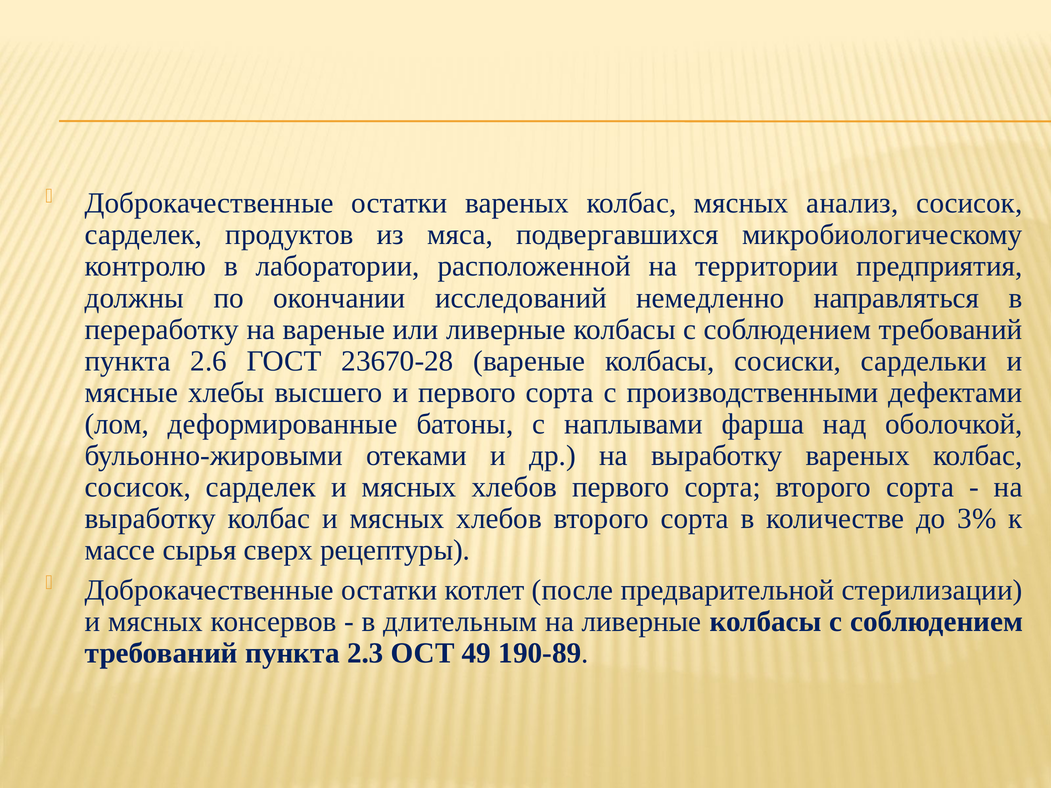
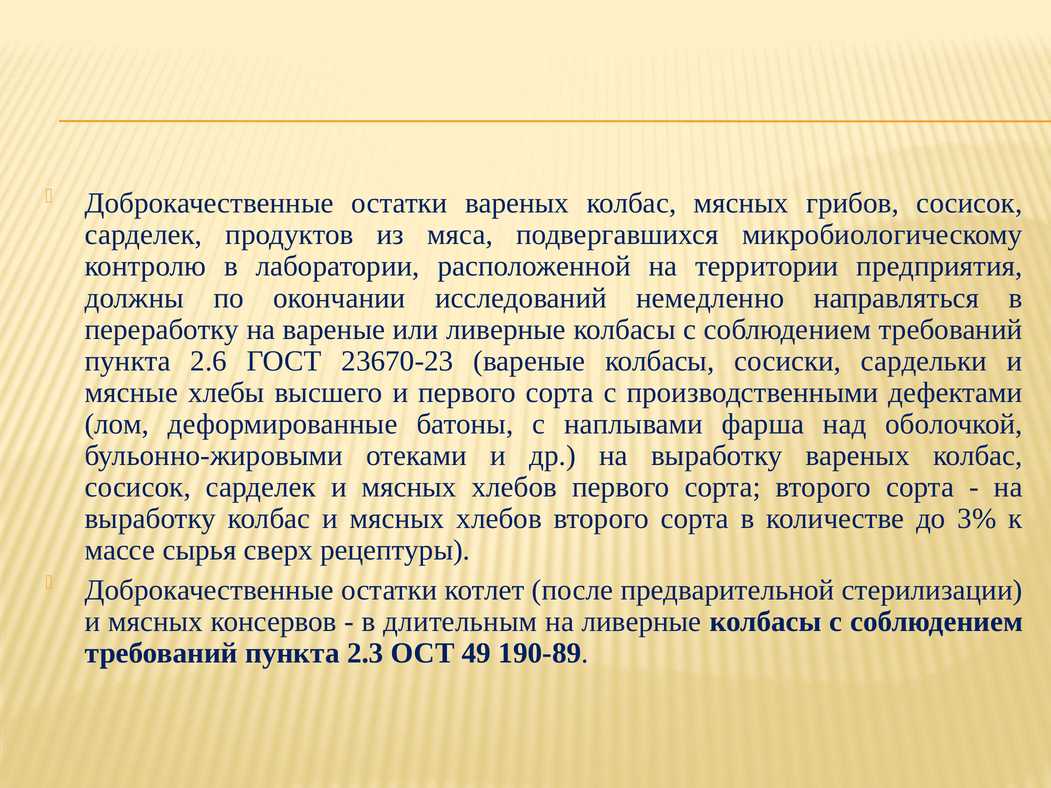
анализ: анализ -> грибов (853, 203)
23670-28: 23670-28 -> 23670-23 (398, 361)
